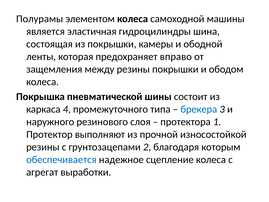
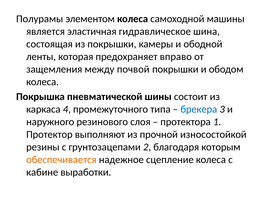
гидроцилиндры: гидроцилиндры -> гидравлическое (155, 31)
между резины: резины -> почвой (133, 69)
обеспечивается colour: blue -> orange (61, 159)
агрегат: агрегат -> кабине (42, 172)
